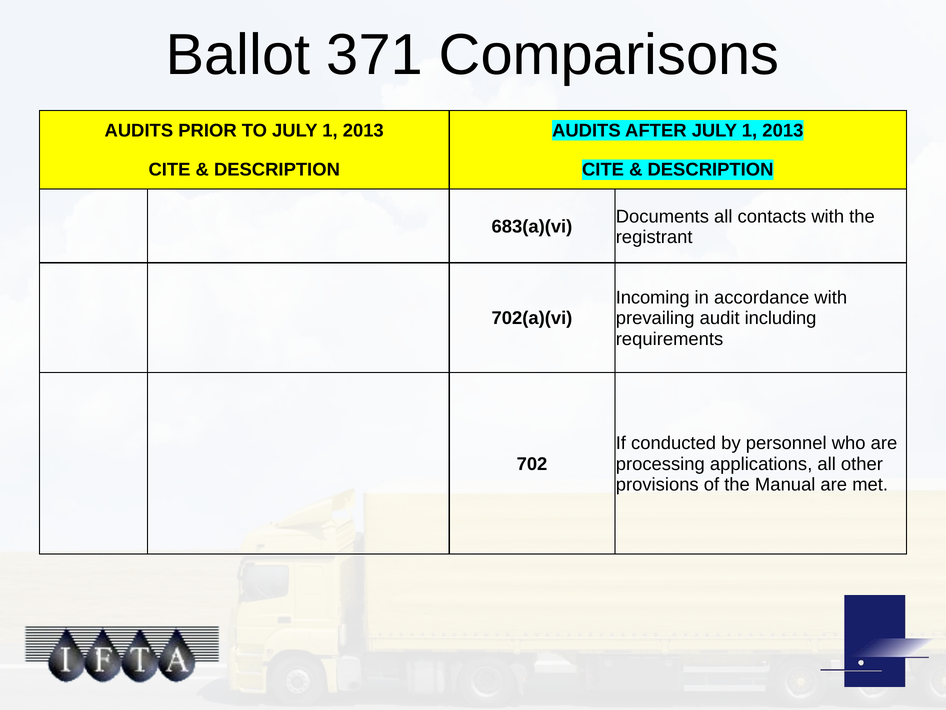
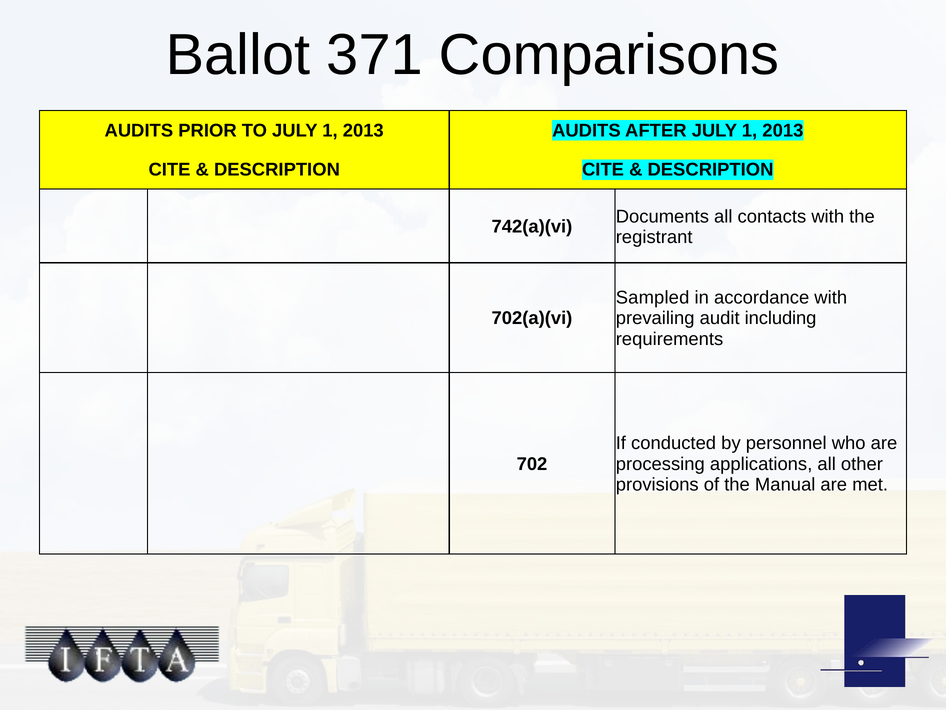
683(a)(vi: 683(a)(vi -> 742(a)(vi (532, 227)
Incoming: Incoming -> Sampled (653, 298)
